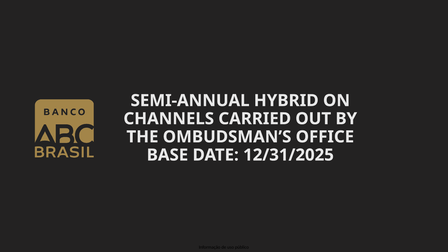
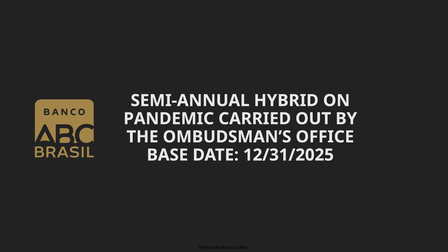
CHANNELS: CHANNELS -> PANDEMIC (169, 119)
